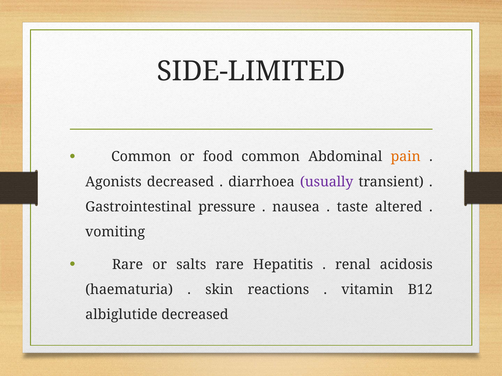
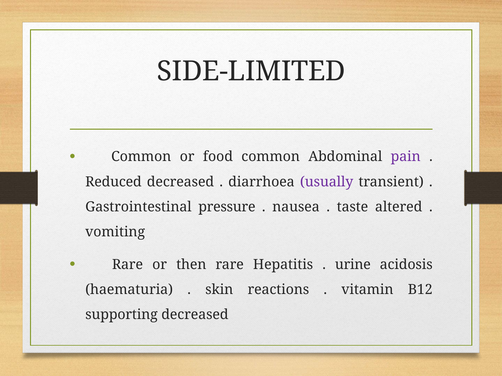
pain colour: orange -> purple (406, 157)
Agonists: Agonists -> Reduced (113, 182)
salts: salts -> then (191, 265)
renal: renal -> urine (353, 265)
albiglutide: albiglutide -> supporting (122, 315)
